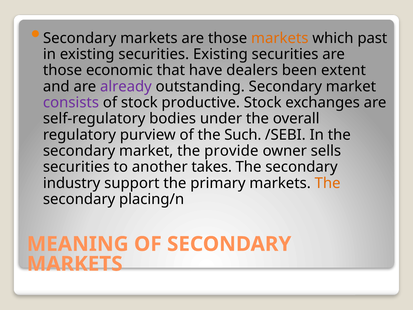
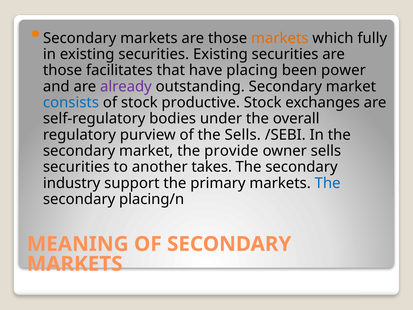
past: past -> fully (372, 38)
economic: economic -> facilitates (119, 70)
dealers: dealers -> placing (252, 70)
extent: extent -> power (343, 70)
consists colour: purple -> blue (71, 102)
the Such: Such -> Sells (243, 135)
The colour: orange -> blue (328, 183)
